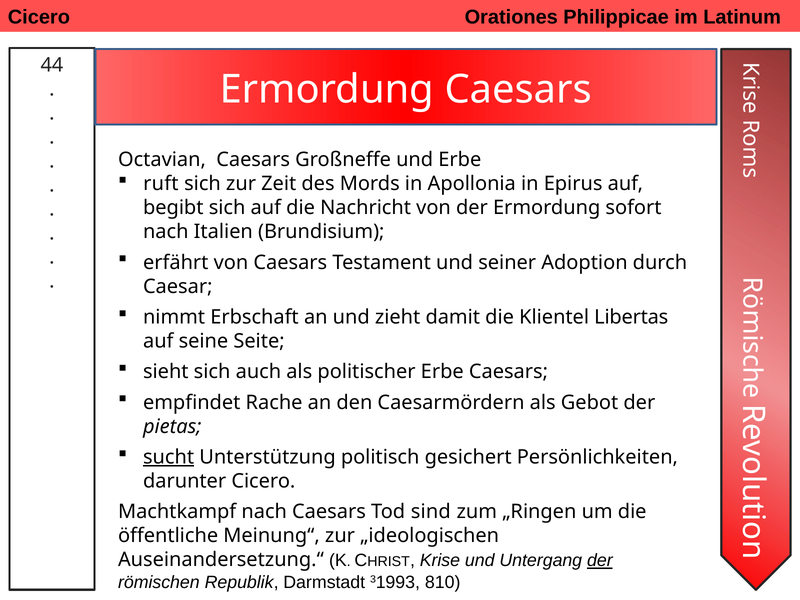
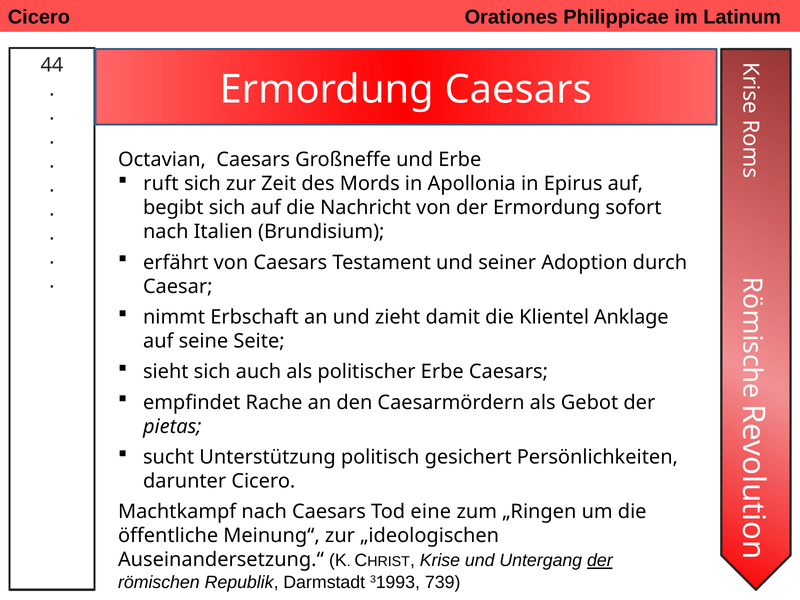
Libertas: Libertas -> Anklage (631, 317)
sucht underline: present -> none (169, 457)
sind: sind -> eine (431, 512)
810: 810 -> 739 (443, 582)
